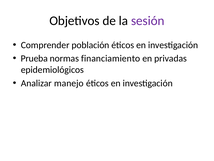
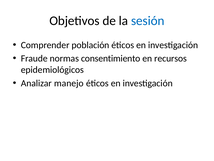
sesión colour: purple -> blue (148, 21)
Prueba: Prueba -> Fraude (34, 58)
financiamiento: financiamiento -> consentimiento (111, 58)
privadas: privadas -> recursos (171, 58)
